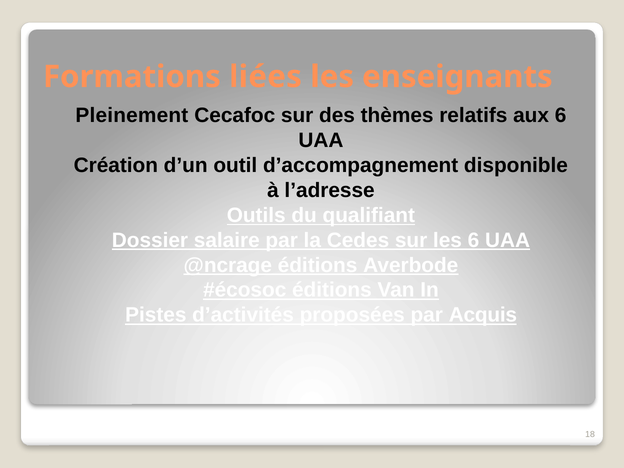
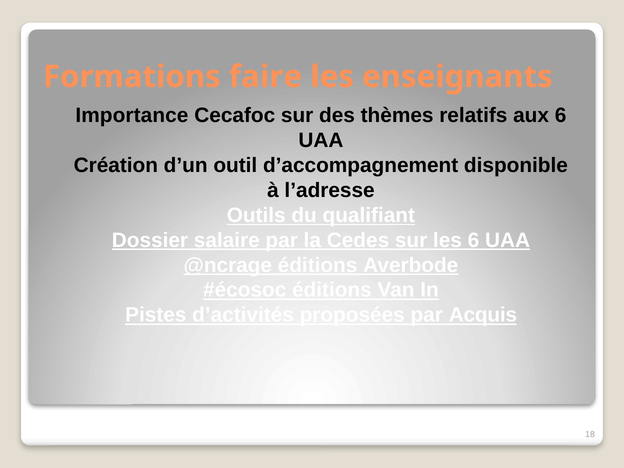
liées: liées -> faire (266, 77)
Pleinement: Pleinement -> Importance (132, 115)
